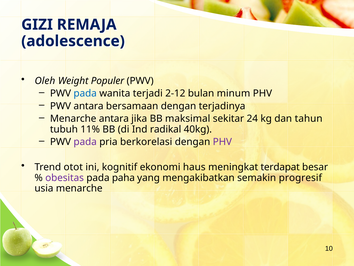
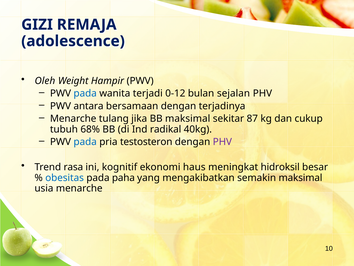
Populer: Populer -> Hampir (108, 81)
2-12: 2-12 -> 0-12 (175, 93)
minum: minum -> sejalan (233, 93)
Menarche antara: antara -> tulang (114, 118)
24: 24 -> 87 (252, 118)
tahun: tahun -> cukup (309, 118)
11%: 11% -> 68% (90, 129)
pada colour: purple -> blue (85, 142)
berkorelasi: berkorelasi -> testosteron (146, 142)
otot: otot -> rasa (73, 167)
terdapat: terdapat -> hidroksil (280, 167)
obesitas colour: purple -> blue (65, 177)
semakin progresif: progresif -> maksimal (300, 177)
